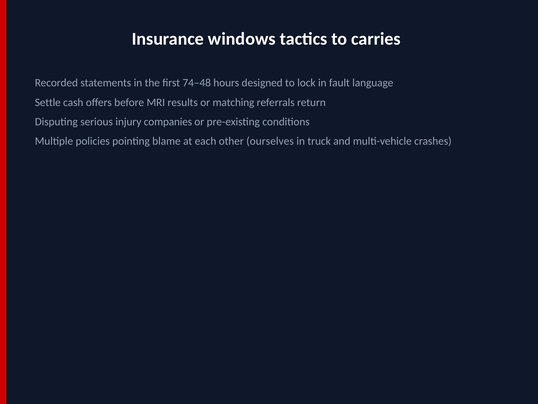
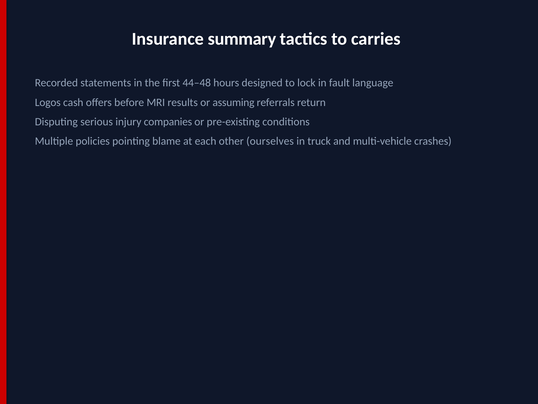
windows: windows -> summary (242, 39)
74–48: 74–48 -> 44–48 (197, 83)
Settle: Settle -> Logos (48, 102)
matching: matching -> assuming (233, 102)
